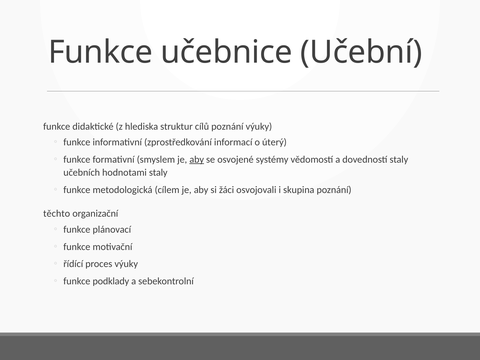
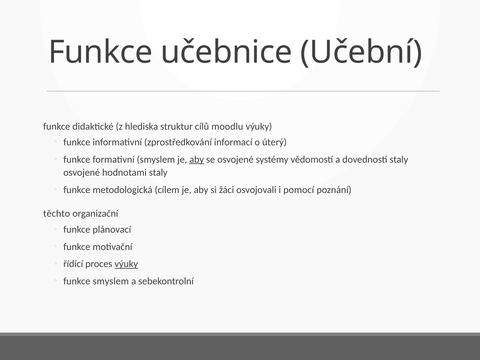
cílů poznání: poznání -> moodlu (227, 126)
učebních: učebních -> osvojené (82, 173)
skupina: skupina -> pomocí (299, 190)
výuky underline: none -> present (126, 264)
funkce podklady: podklady -> smyslem (111, 281)
